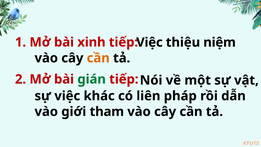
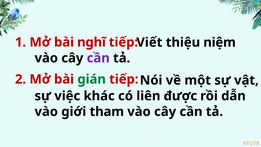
xinh: xinh -> nghĩ (92, 42)
Việc: Việc -> Viết (149, 42)
cần colour: orange -> purple (98, 58)
pháp: pháp -> được (180, 96)
